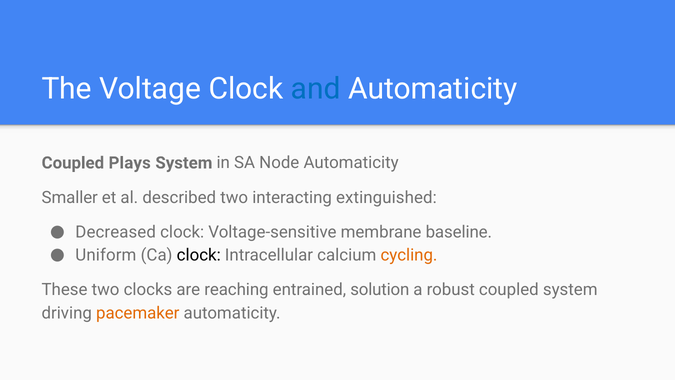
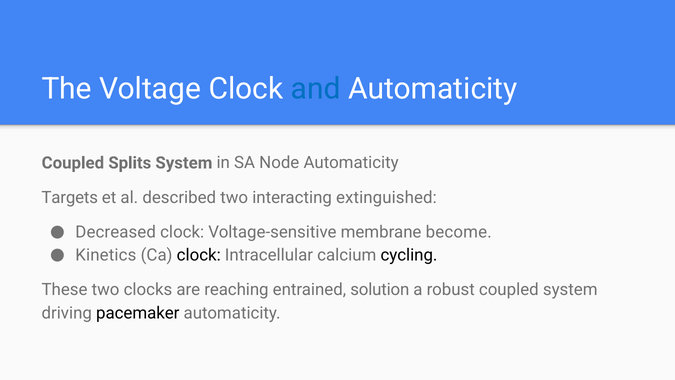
Plays: Plays -> Splits (130, 163)
Smaller: Smaller -> Targets (70, 197)
baseline: baseline -> become (459, 232)
Uniform: Uniform -> Kinetics (106, 255)
cycling colour: orange -> black (409, 255)
pacemaker colour: orange -> black (138, 313)
